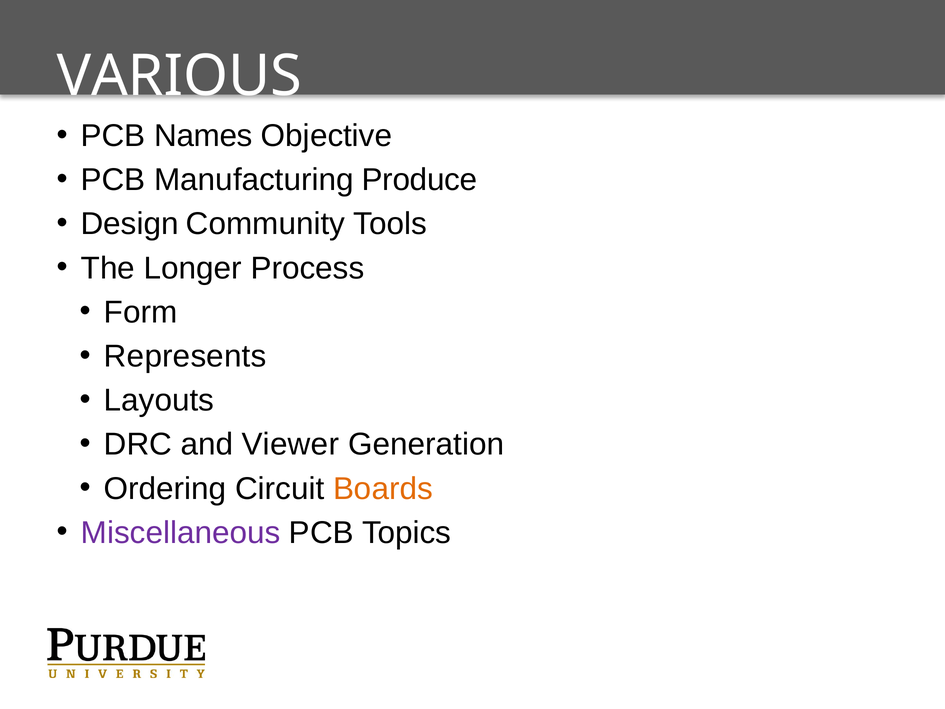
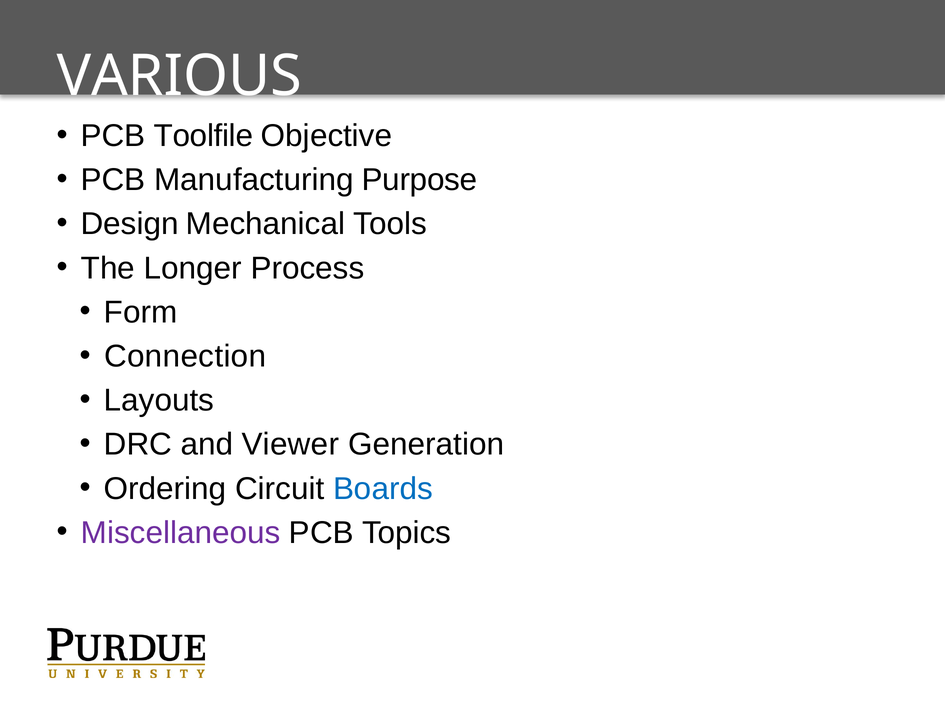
Names: Names -> Toolfile (203, 136)
Produce: Produce -> Purpose (420, 180)
Community: Community -> Mechanical (265, 224)
Represents: Represents -> Connection (185, 356)
Boards colour: orange -> blue (383, 489)
